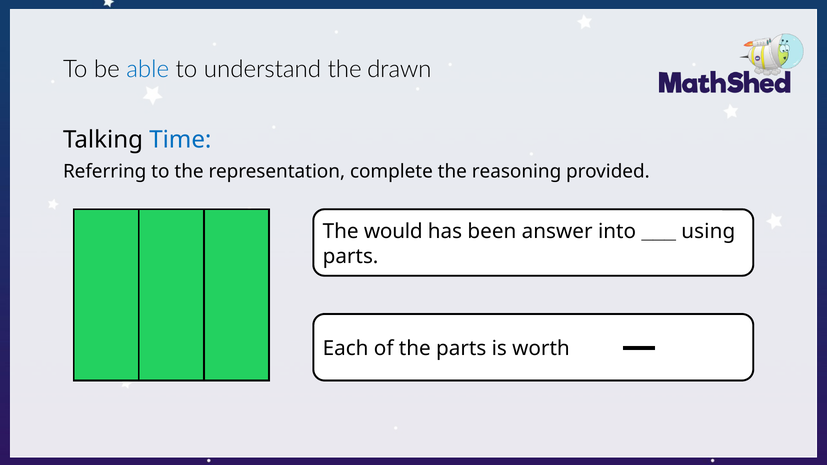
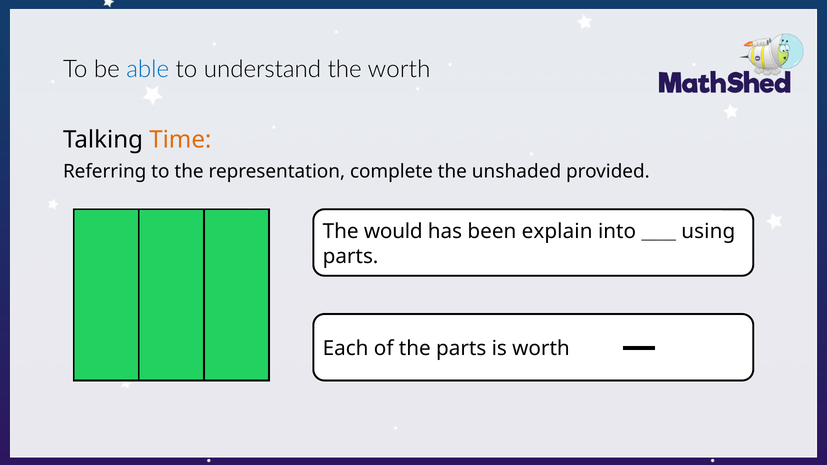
the drawn: drawn -> worth (399, 70)
Time colour: blue -> orange (180, 140)
reasoning: reasoning -> unshaded (516, 172)
answer: answer -> explain (557, 232)
